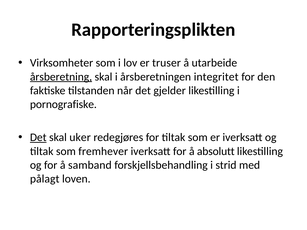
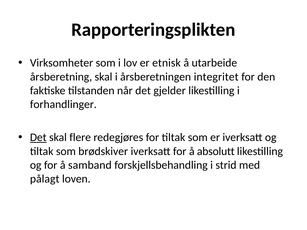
truser: truser -> etnisk (167, 63)
årsberetning underline: present -> none (61, 77)
pornografiske: pornografiske -> forhandlinger (63, 104)
uker: uker -> flere (80, 138)
fremhever: fremhever -> brødskiver (103, 151)
